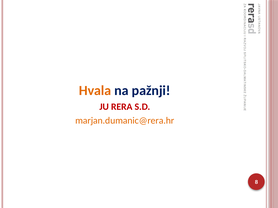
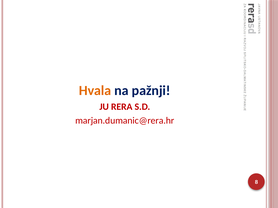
marjan.dumanic@rera.hr colour: orange -> red (125, 121)
